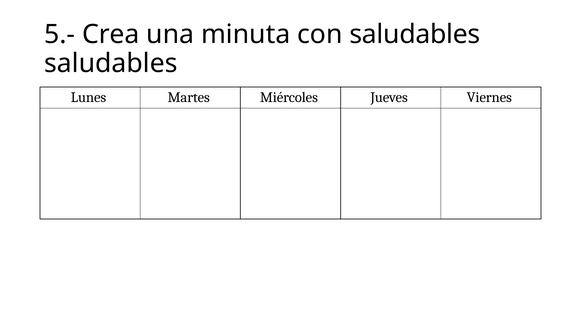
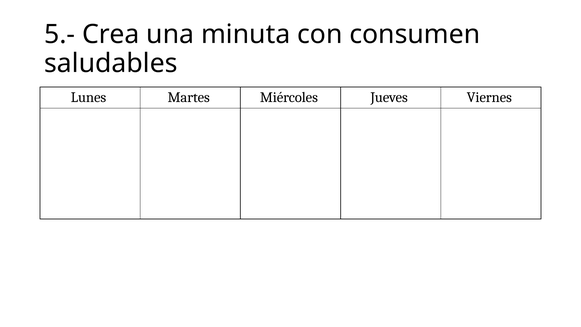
con saludables: saludables -> consumen (415, 34)
